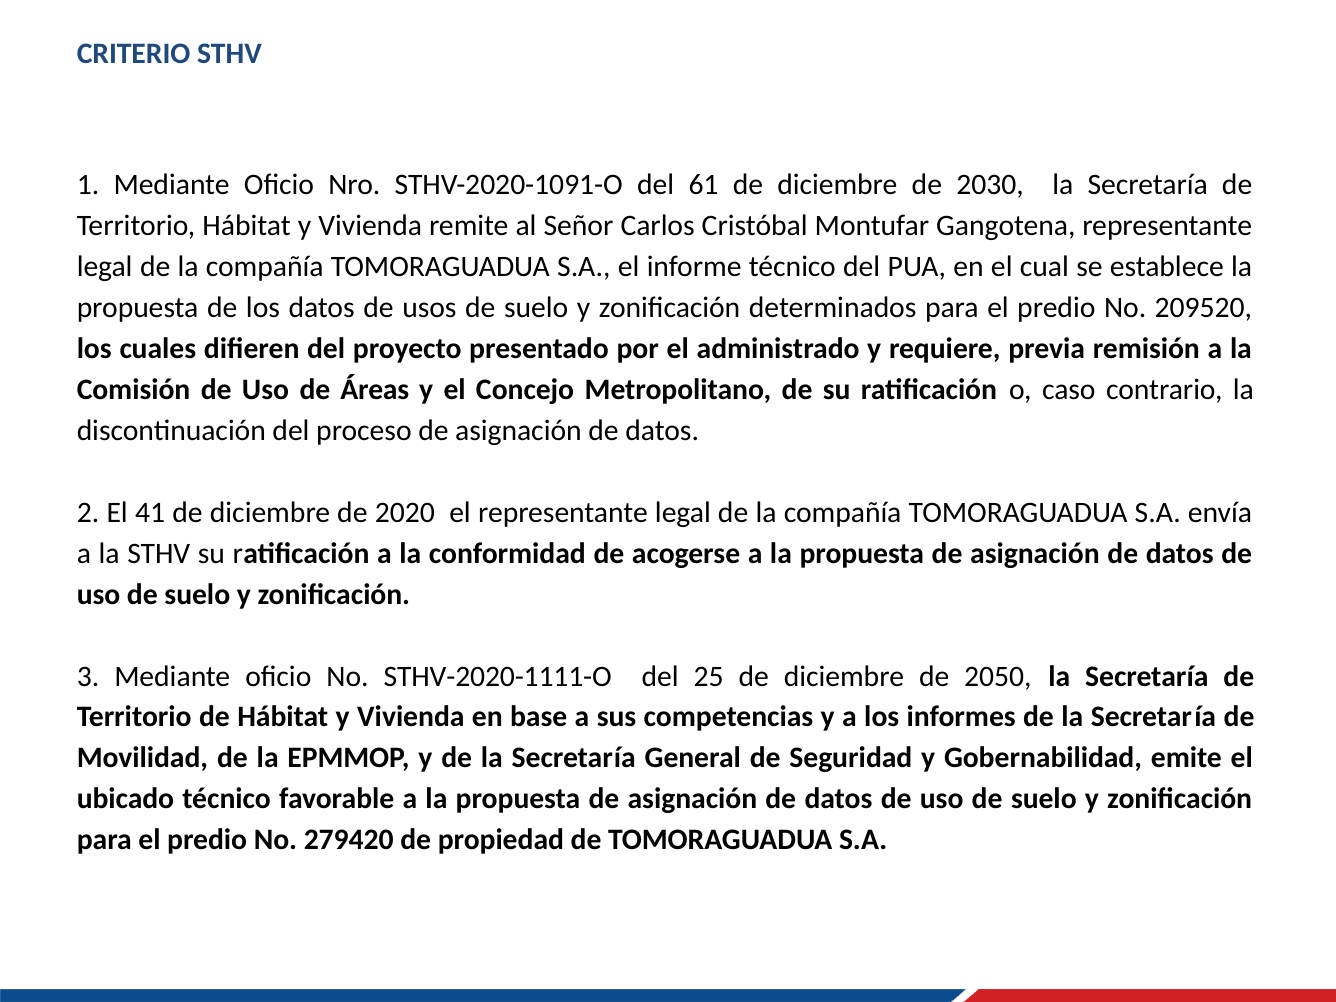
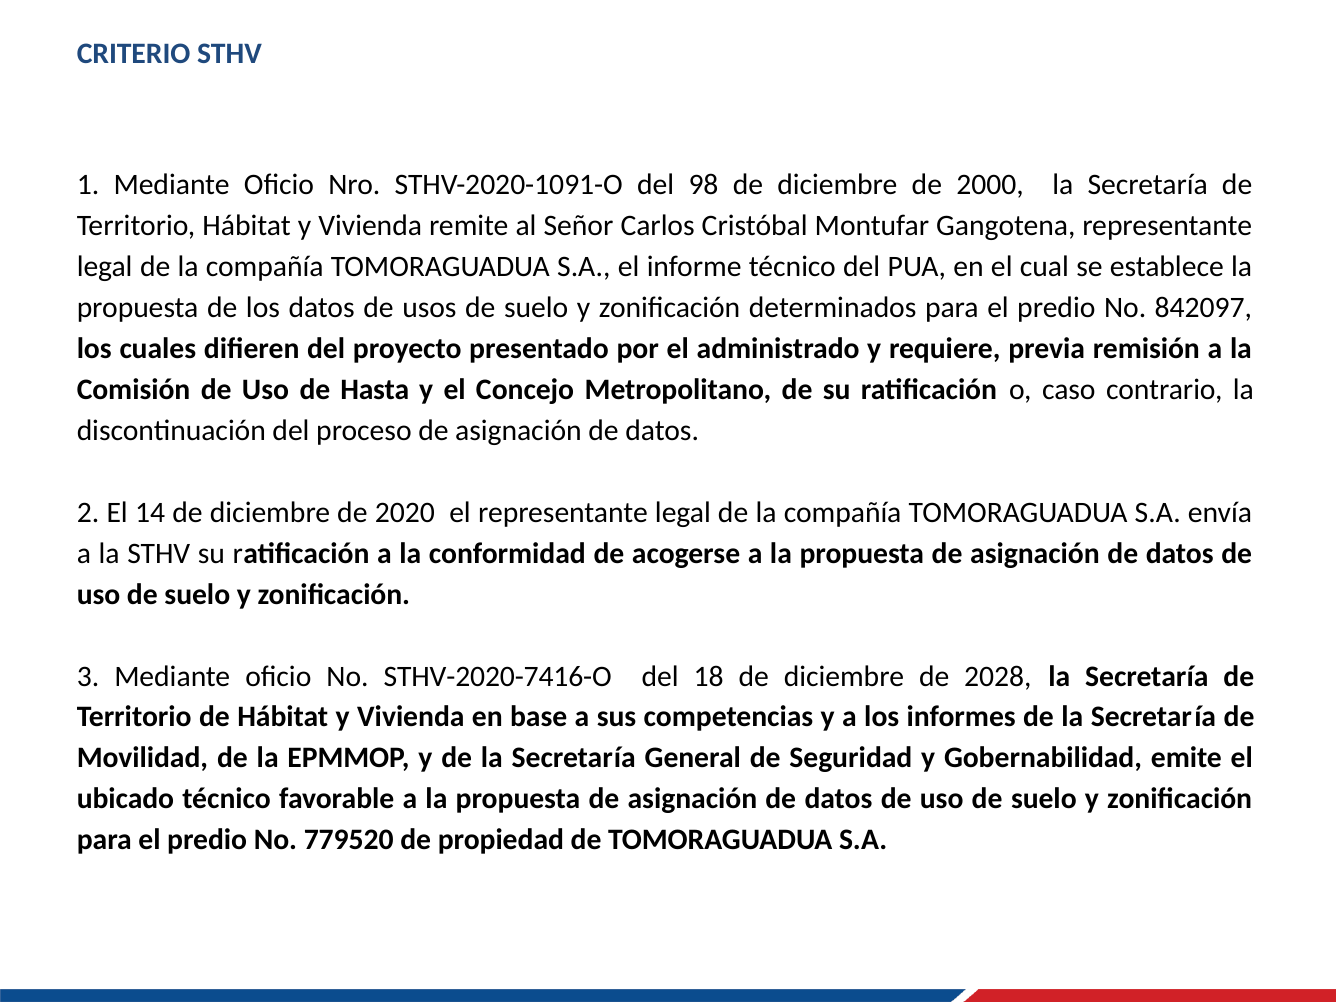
61: 61 -> 98 (703, 185)
2030: 2030 -> 2000 (990, 185)
209520: 209520 -> 842097 (1203, 308)
Áreas: Áreas -> Hasta (375, 390)
41: 41 -> 14 (150, 513)
STHV-2020-1111-O: STHV-2020-1111-O -> STHV-2020-7416-O (498, 676)
25: 25 -> 18 (709, 676)
2050: 2050 -> 2028 (998, 676)
279420: 279420 -> 779520 (349, 840)
